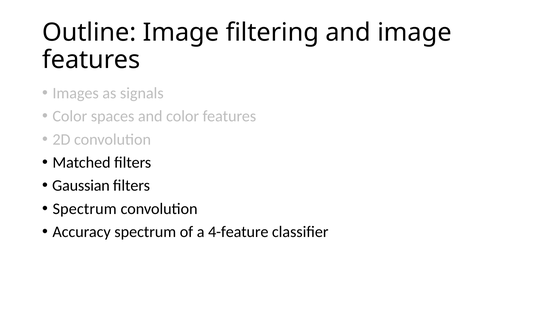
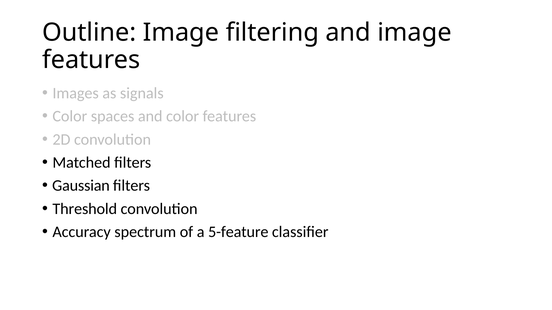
Spectrum: Spectrum -> Threshold (85, 209)
4-feature: 4-feature -> 5-feature (238, 232)
